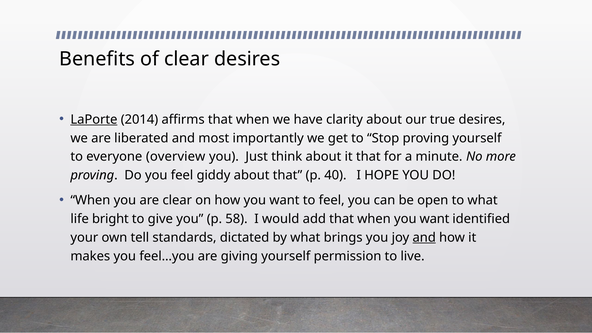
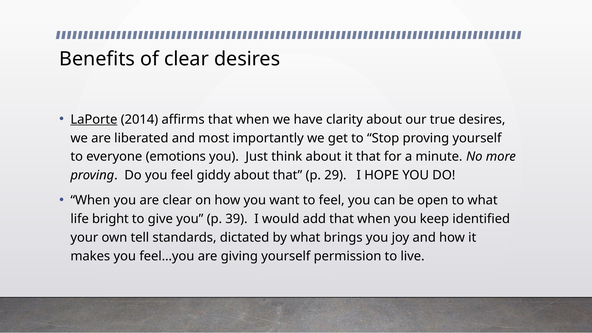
overview: overview -> emotions (176, 157)
40: 40 -> 29 (335, 175)
58: 58 -> 39 (236, 219)
when you want: want -> keep (434, 219)
and underline: present -> none (424, 237)
